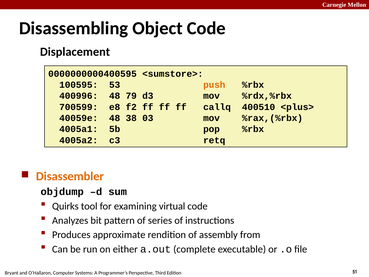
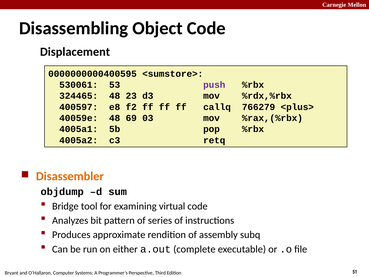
100595: 100595 -> 530061 (79, 85)
push colour: orange -> purple (214, 85)
400996: 400996 -> 324465 (79, 96)
79: 79 -> 23 (131, 96)
700599: 700599 -> 400597 (79, 107)
400510: 400510 -> 766279 (259, 107)
38: 38 -> 69 (131, 118)
Quirks: Quirks -> Bridge (65, 206)
from: from -> subq (250, 235)
